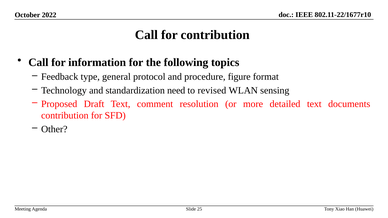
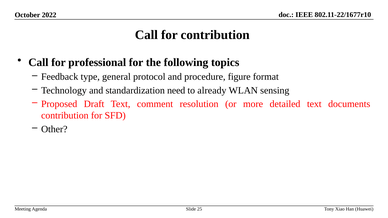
information: information -> professional (97, 62)
revised: revised -> already (212, 90)
